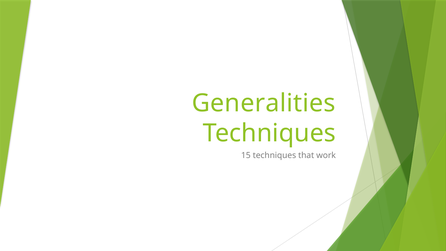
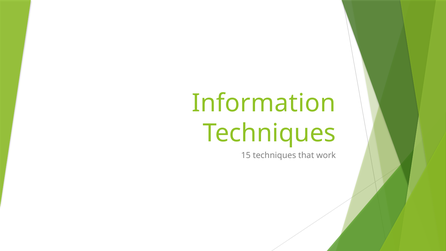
Generalities: Generalities -> Information (264, 103)
